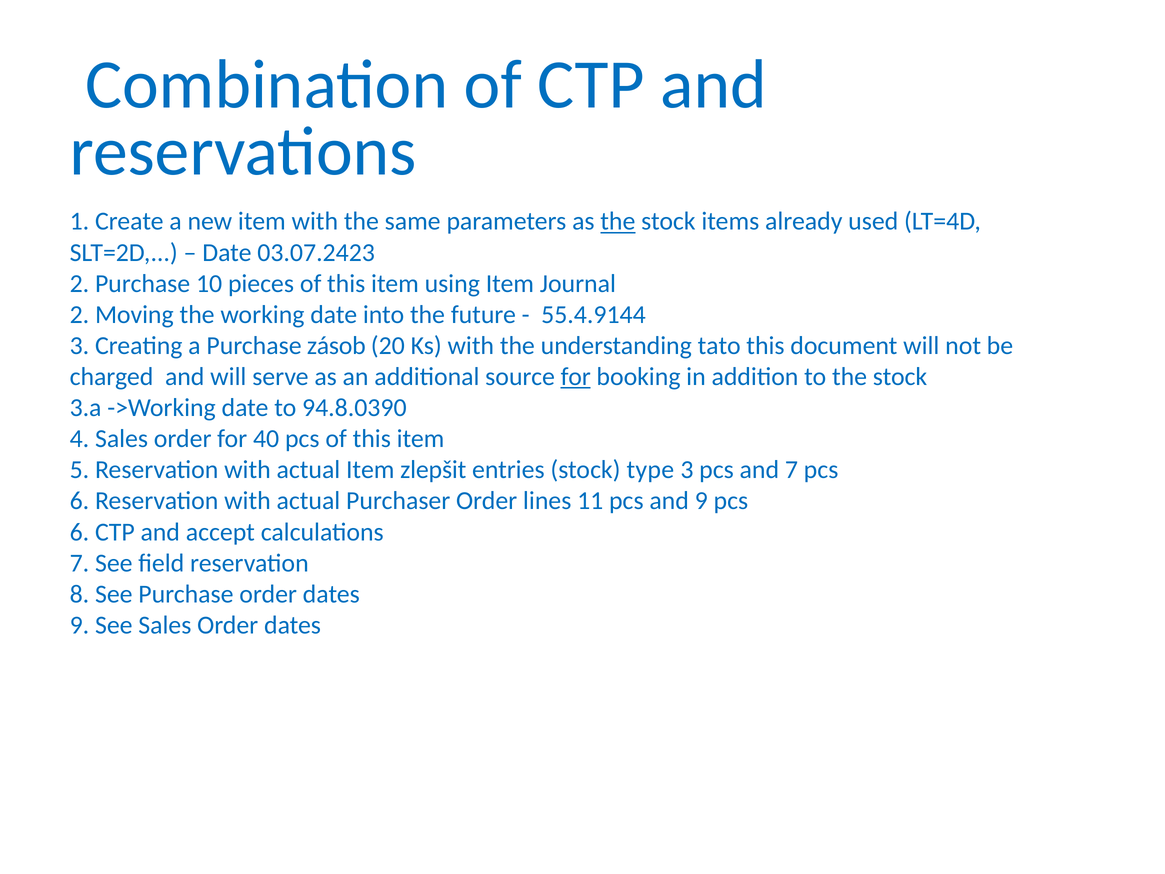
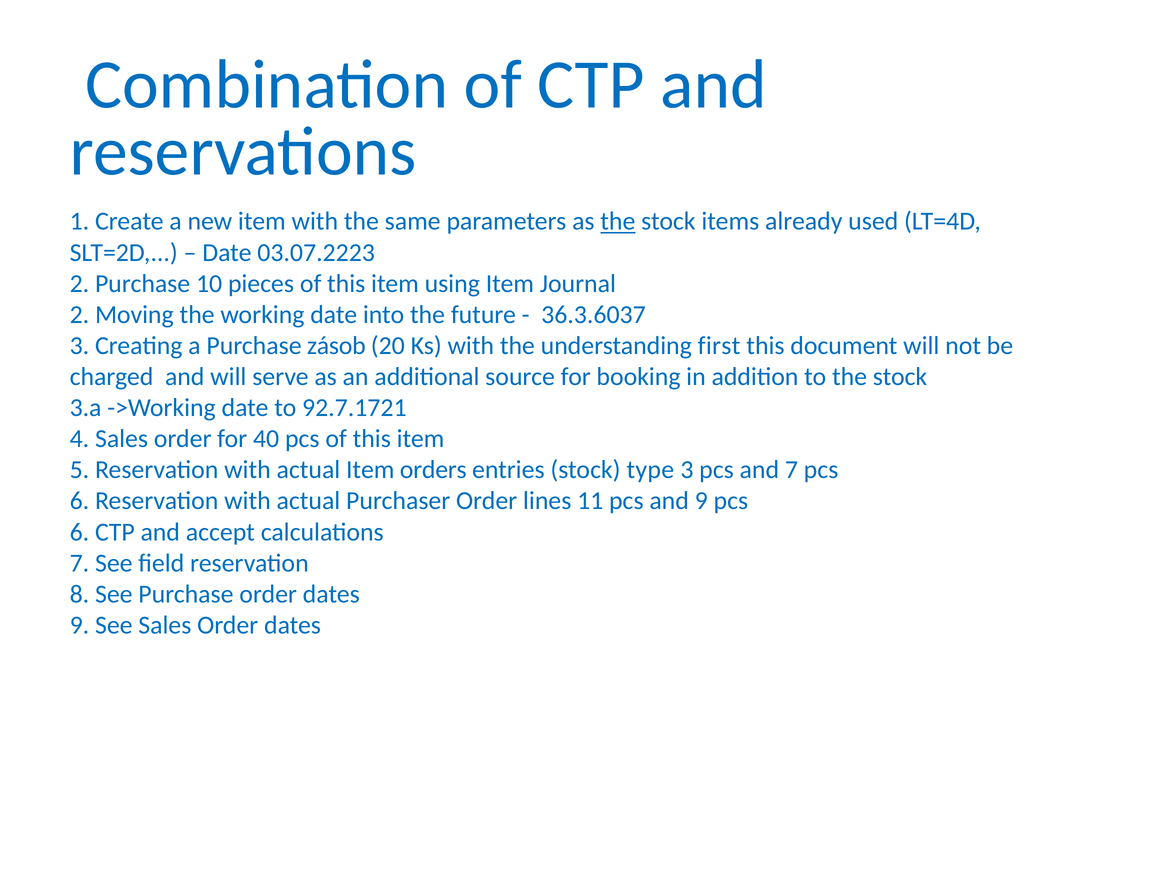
03.07.2423: 03.07.2423 -> 03.07.2223 (316, 252)
55.4.9144: 55.4.9144 -> 36.3.6037 (593, 314)
tato: tato -> first (719, 346)
for underline: present -> none (576, 377)
94.8.0390: 94.8.0390 -> 92.7.1721 (354, 408)
zlepšit: zlepšit -> orders (433, 470)
